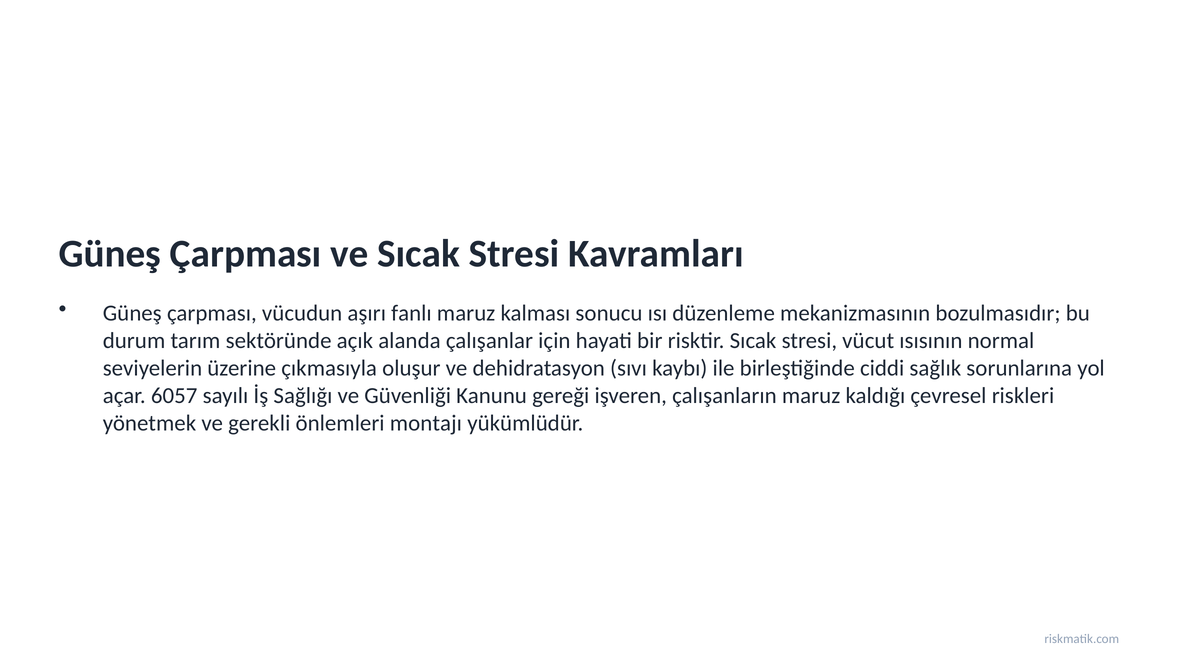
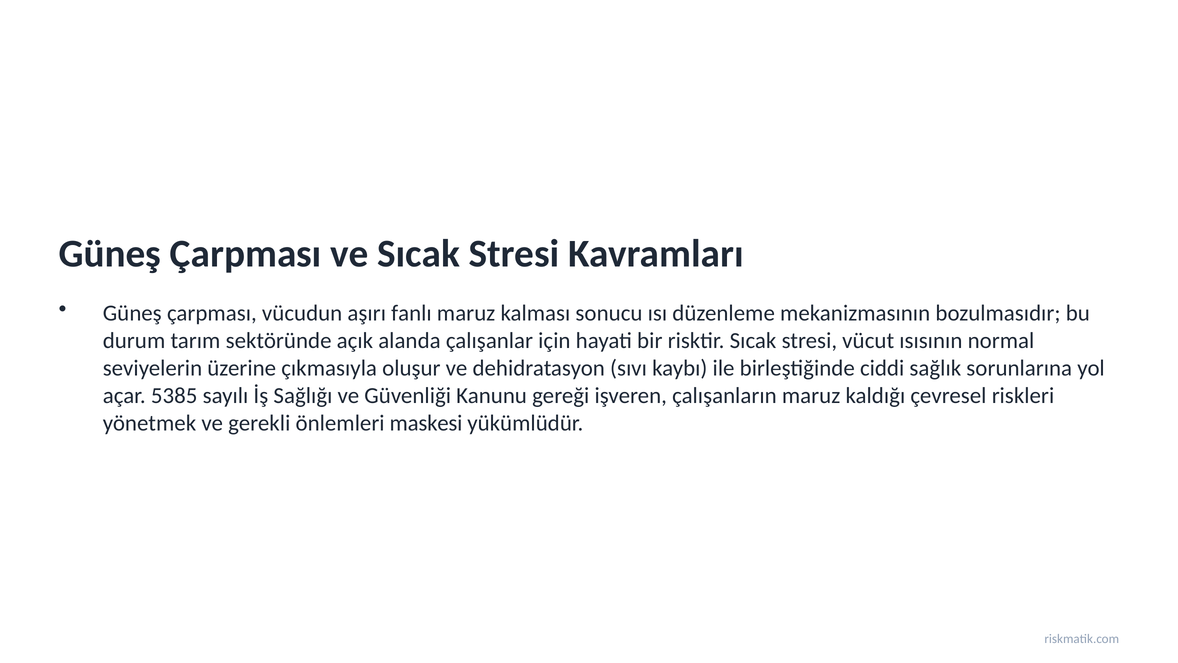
6057: 6057 -> 5385 (174, 395)
montajı: montajı -> maskesi (426, 423)
